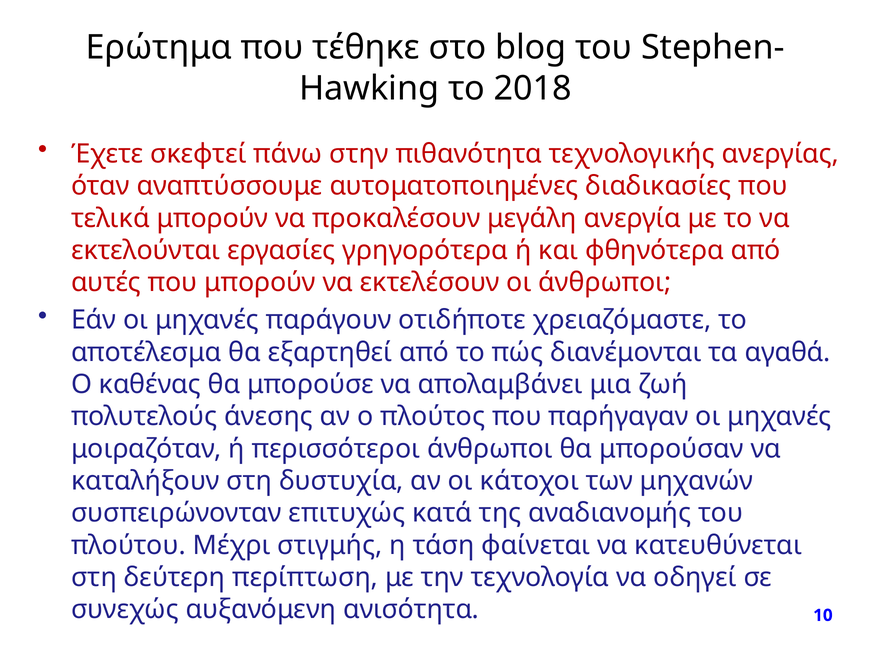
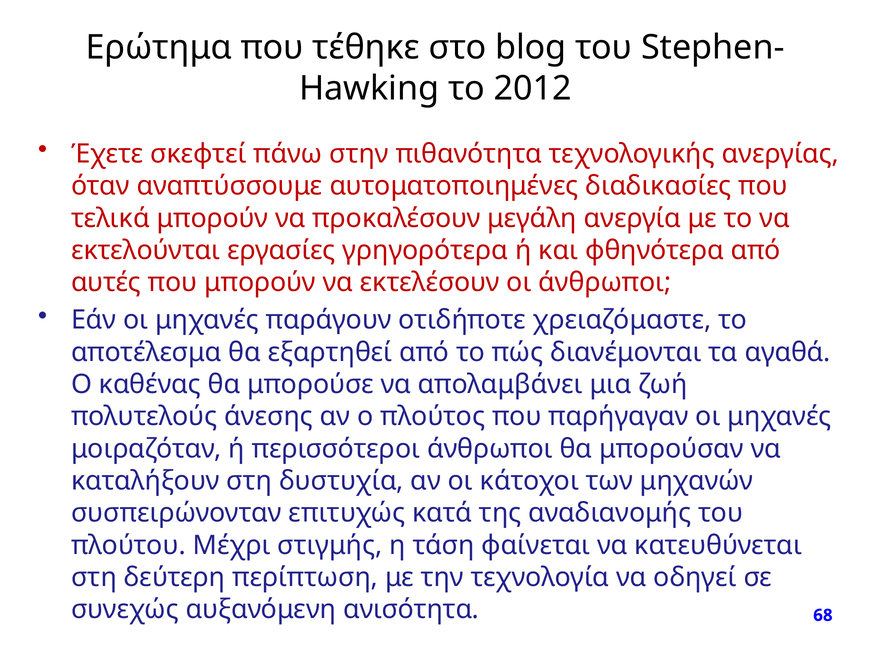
2018: 2018 -> 2012 (533, 89)
10: 10 -> 68 (823, 616)
